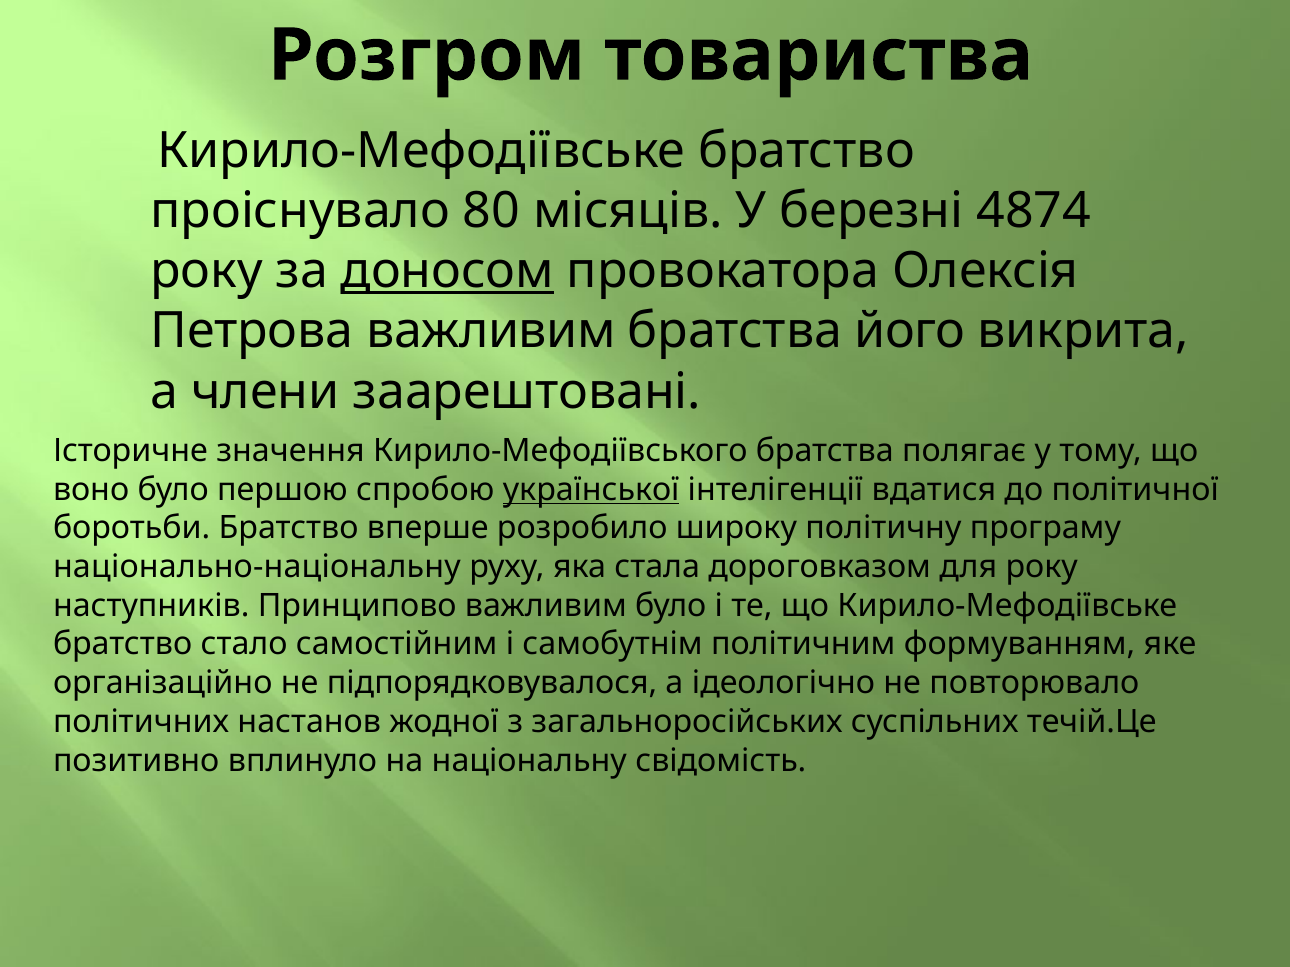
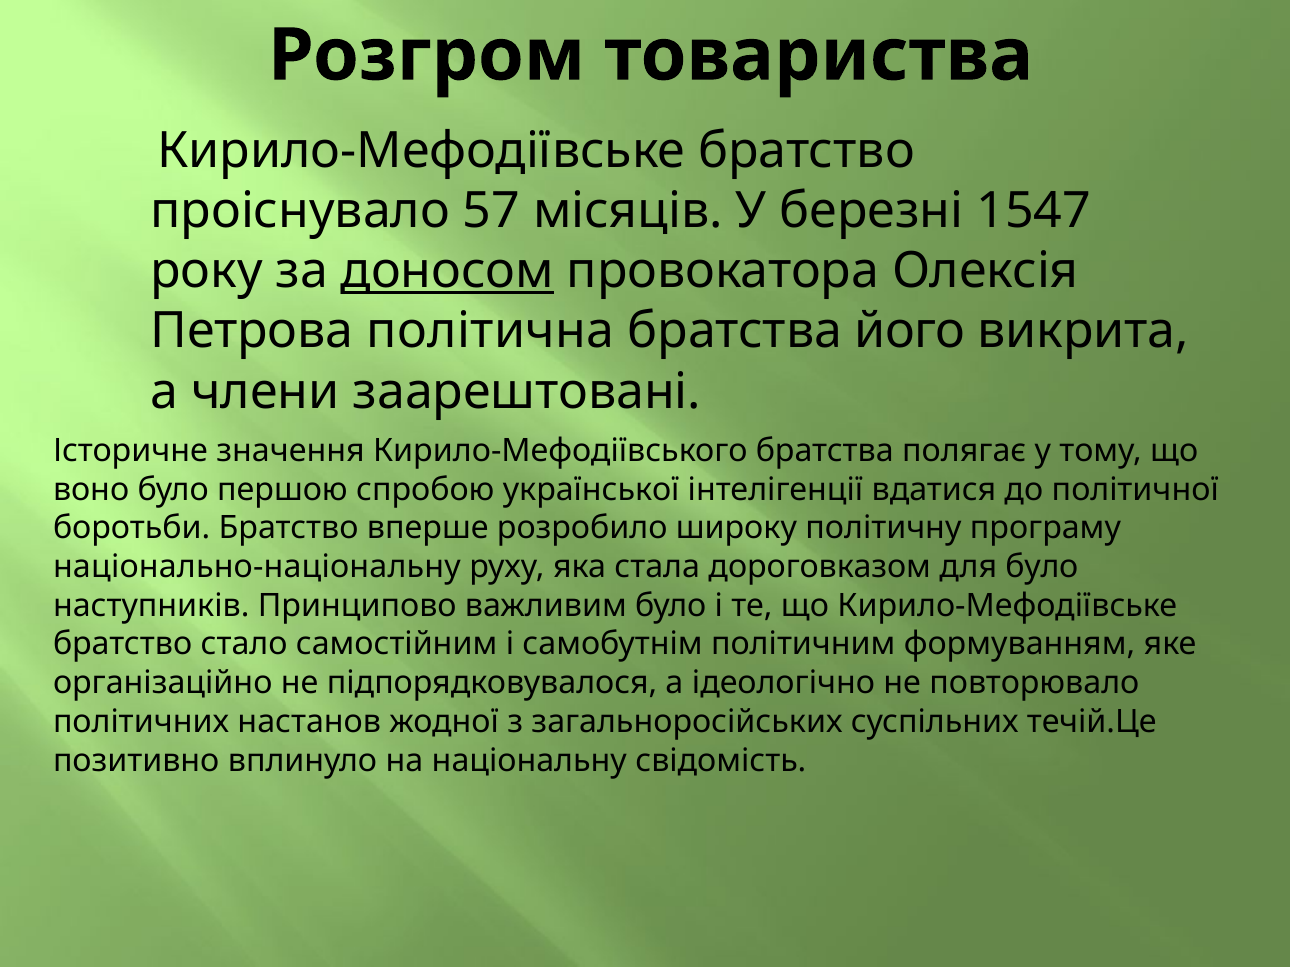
80: 80 -> 57 (492, 211)
4874: 4874 -> 1547 (1034, 211)
Петрова важливим: важливим -> політична (491, 332)
української underline: present -> none (591, 490)
для року: року -> було (1042, 567)
